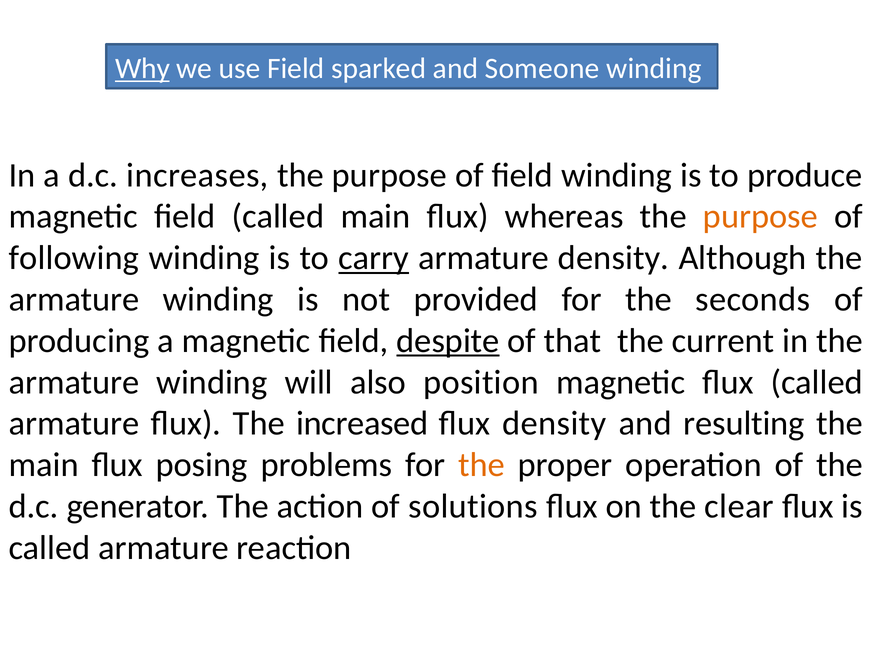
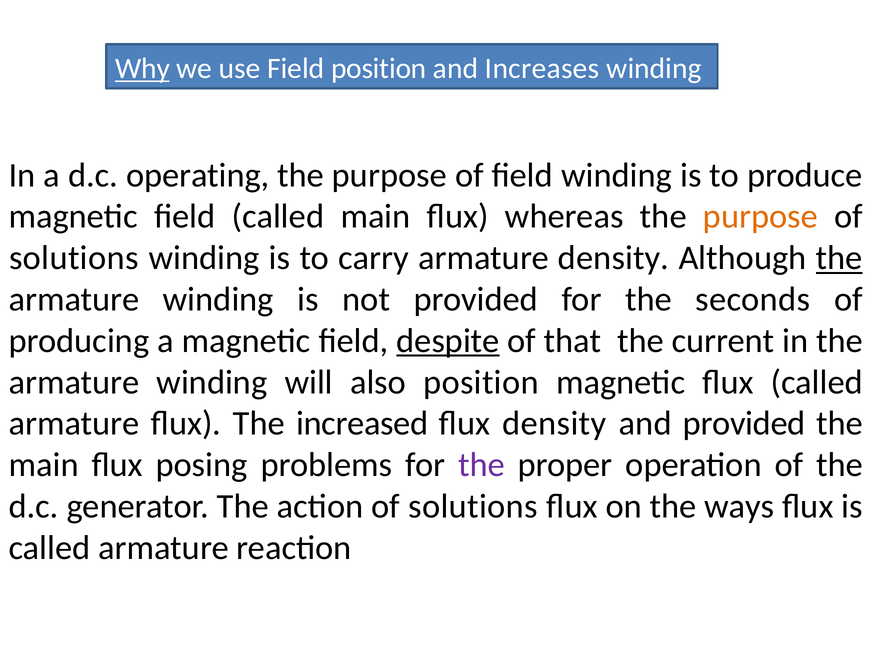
Field sparked: sparked -> position (379, 68)
Someone: Someone -> Increases (542, 68)
increases: increases -> operating (198, 175)
following: following -> solutions (74, 258)
carry underline: present -> none (374, 258)
the underline: none -> present (839, 258)
and resulting: resulting -> provided (744, 424)
the colour: orange -> purple (481, 465)
clear: clear -> ways (739, 507)
